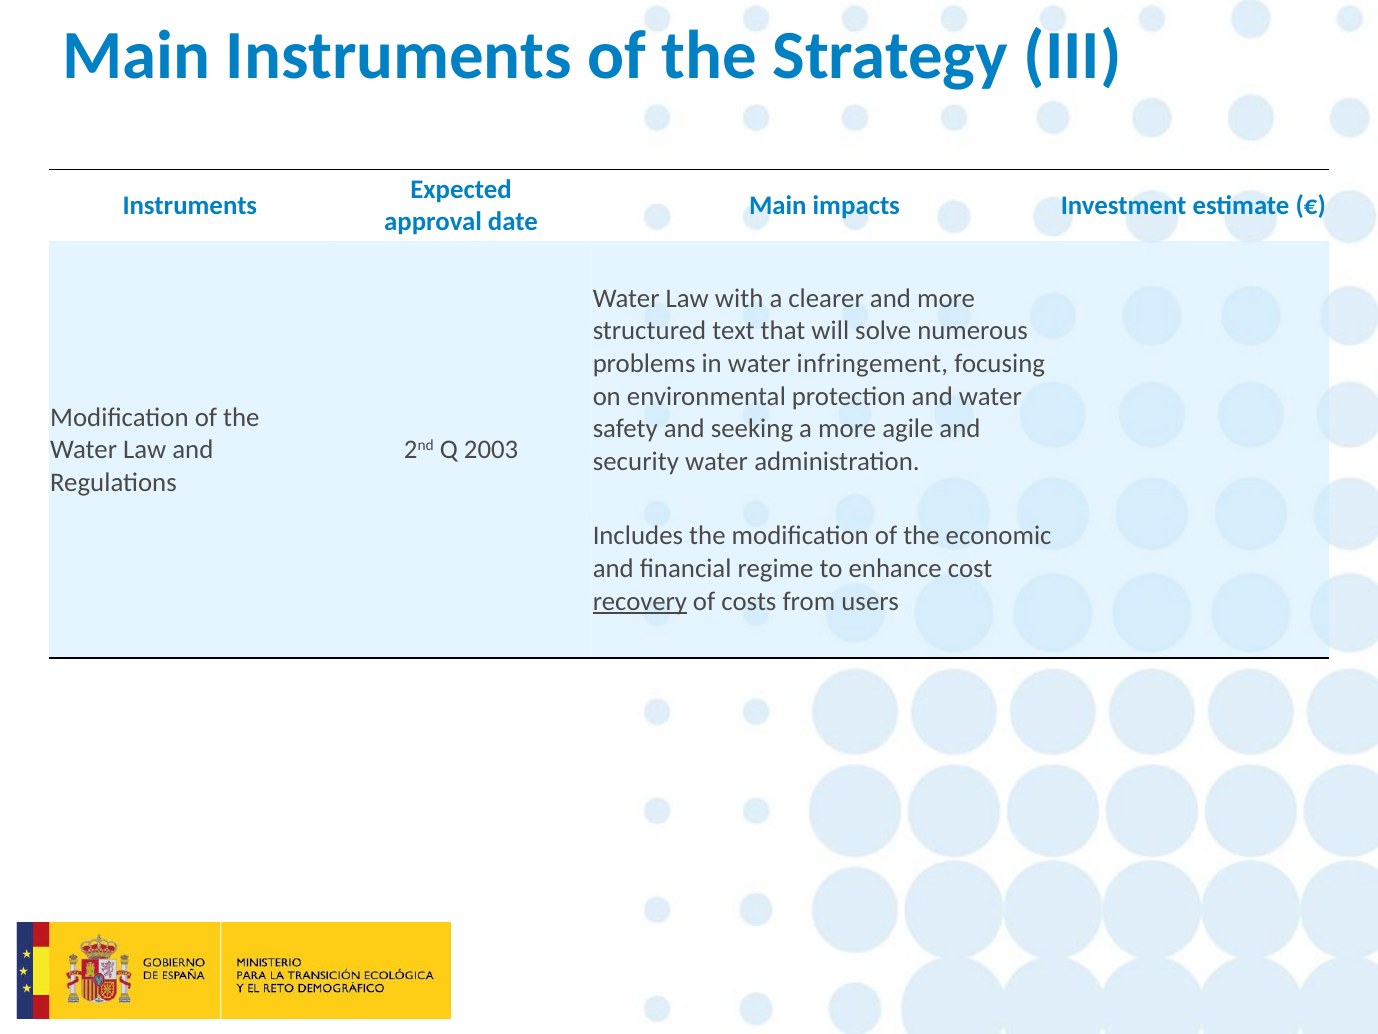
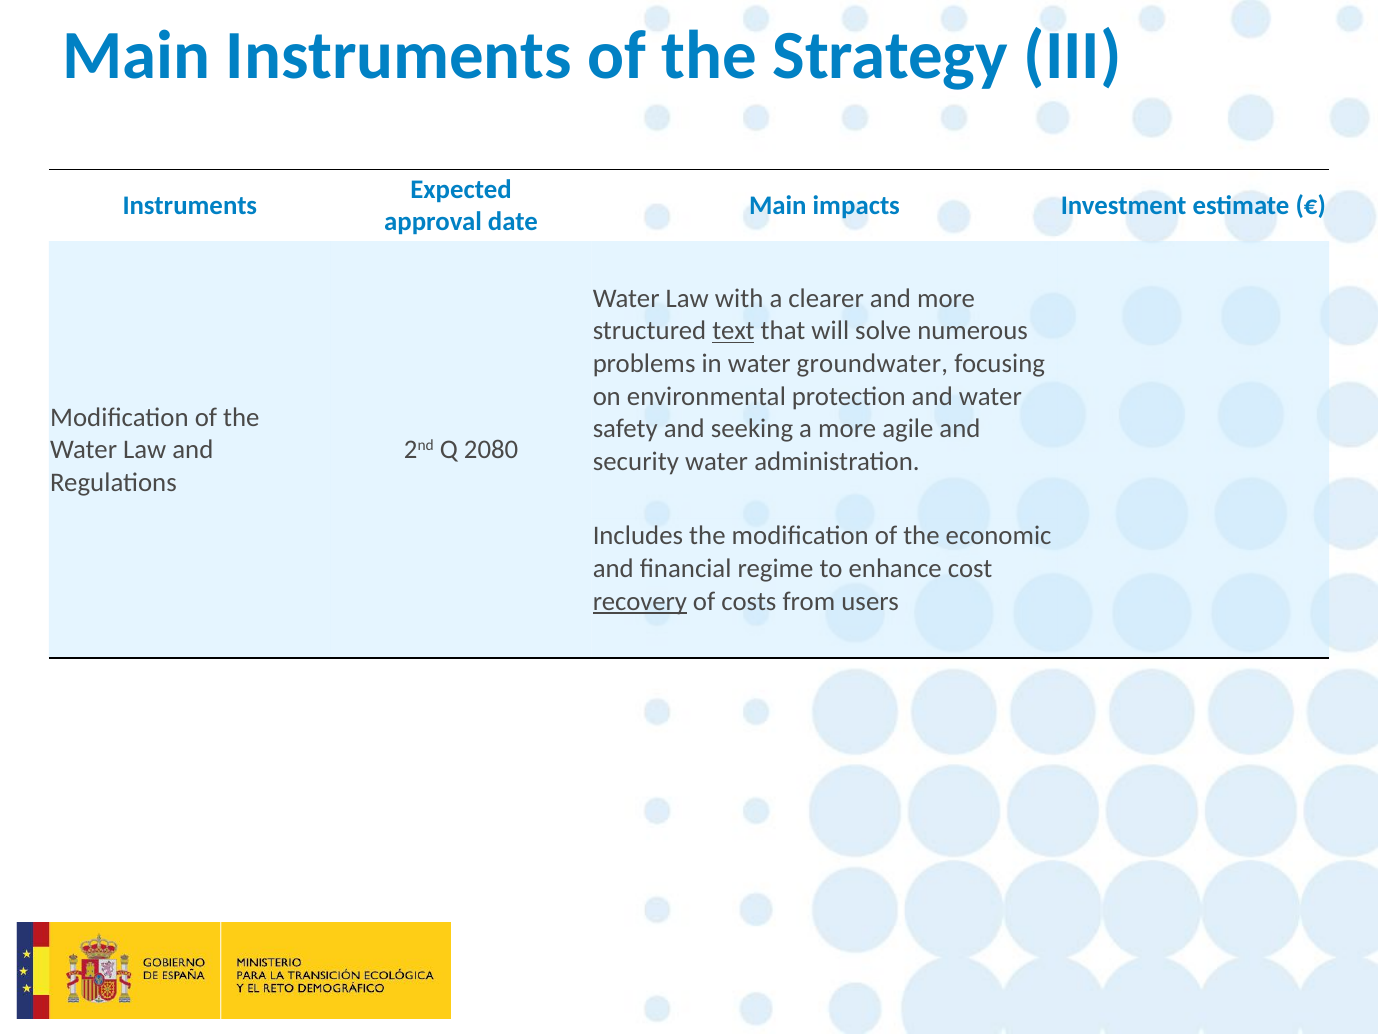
text underline: none -> present (733, 331)
infringement: infringement -> groundwater (872, 363)
2003: 2003 -> 2080 (491, 450)
